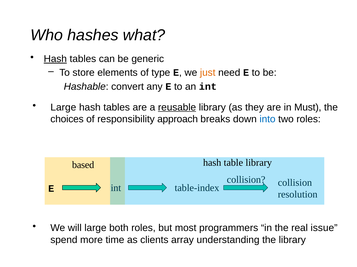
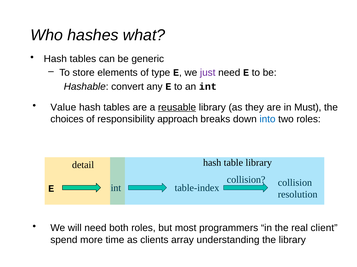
Hash underline: present -> none (55, 59)
just colour: orange -> purple (208, 73)
Large: Large -> Value (63, 108)
based: based -> detail (83, 165)
will large: large -> need (95, 229)
issue: issue -> client (324, 229)
